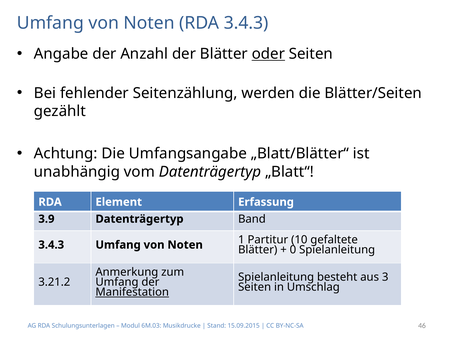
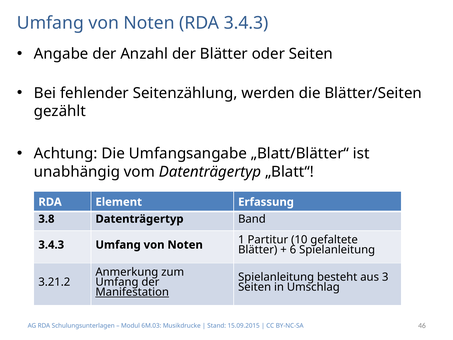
oder underline: present -> none (268, 54)
3.9: 3.9 -> 3.8 (46, 219)
0: 0 -> 6 (293, 250)
